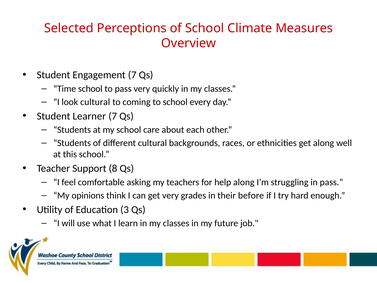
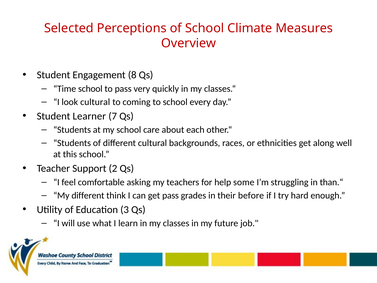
Engagement 7: 7 -> 8 (132, 75)
8: 8 -> 2 (113, 168)
help along: along -> some (244, 182)
pass.“: pass.“ -> than.“ (332, 182)
My opinions: opinions -> different (88, 195)
get very: very -> pass (171, 195)
